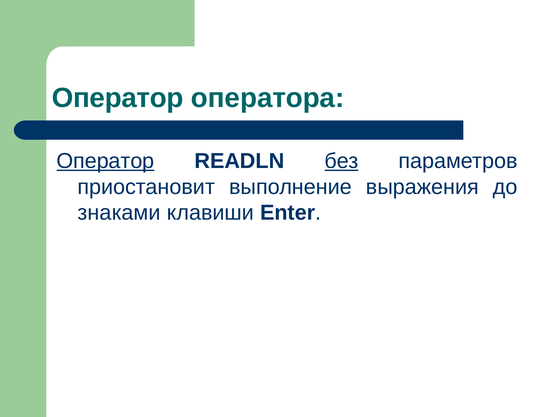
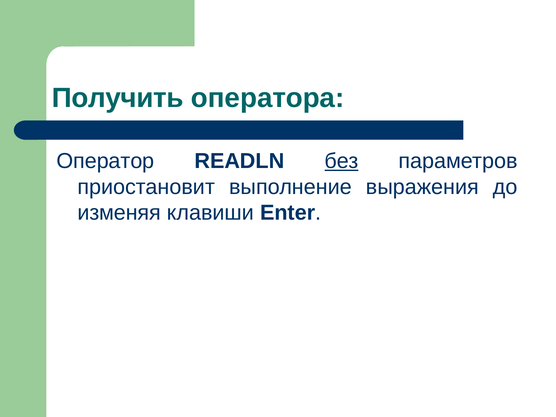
Оператор: Оператор -> Получить (118, 98)
Оператор underline: present -> none (105, 161)
знаками: знаками -> изменяя (119, 213)
